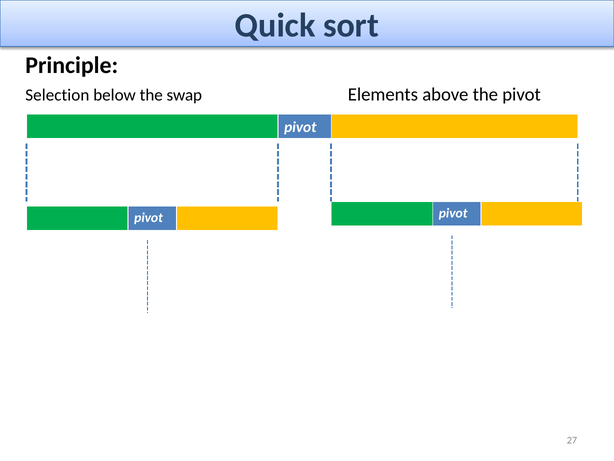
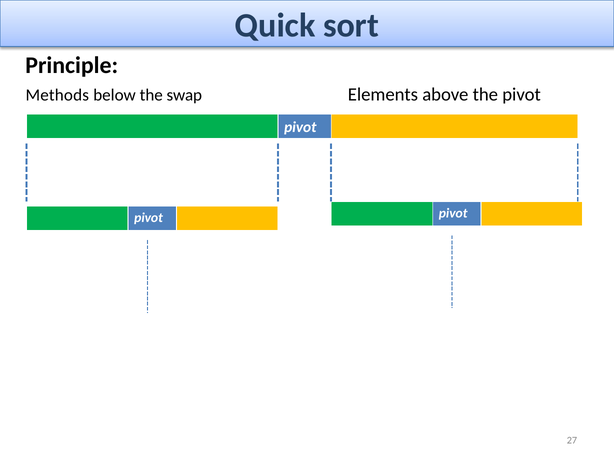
Selection: Selection -> Methods (57, 95)
